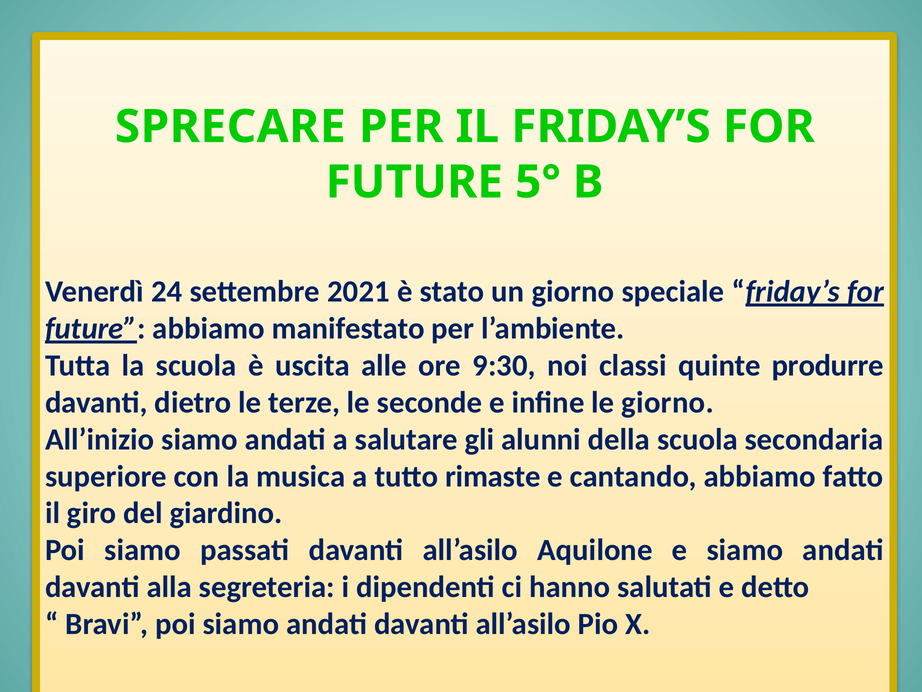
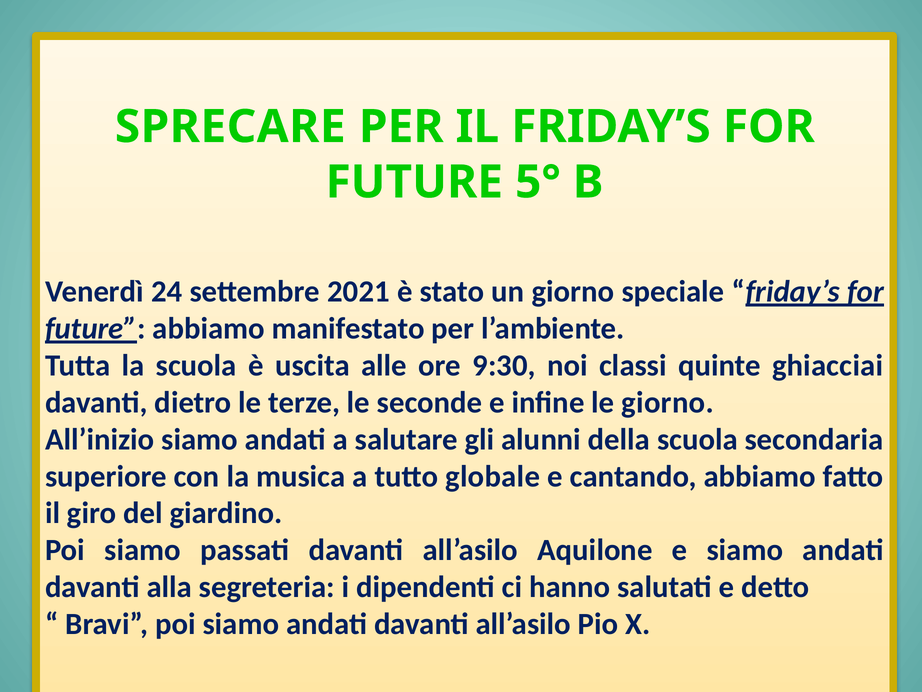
produrre: produrre -> ghiacciai (828, 365)
rimaste: rimaste -> globale (493, 476)
